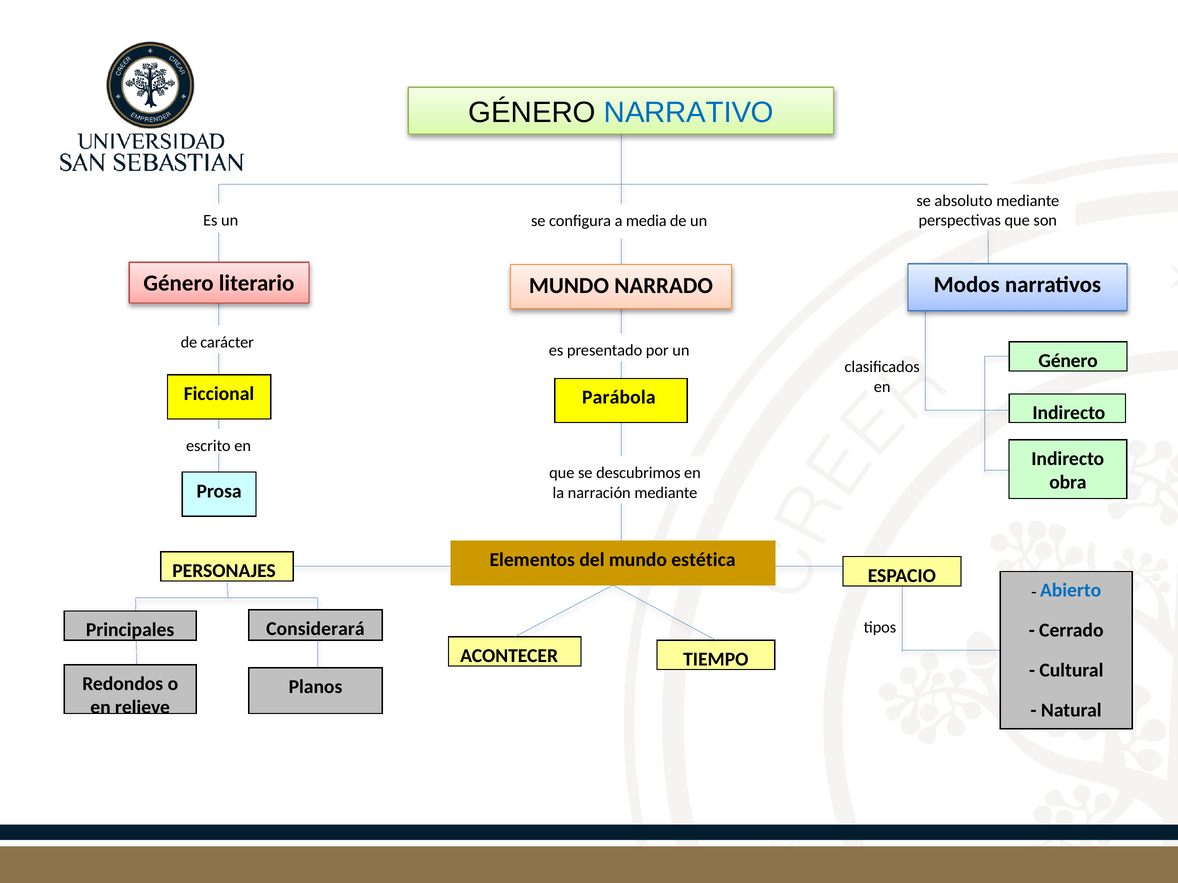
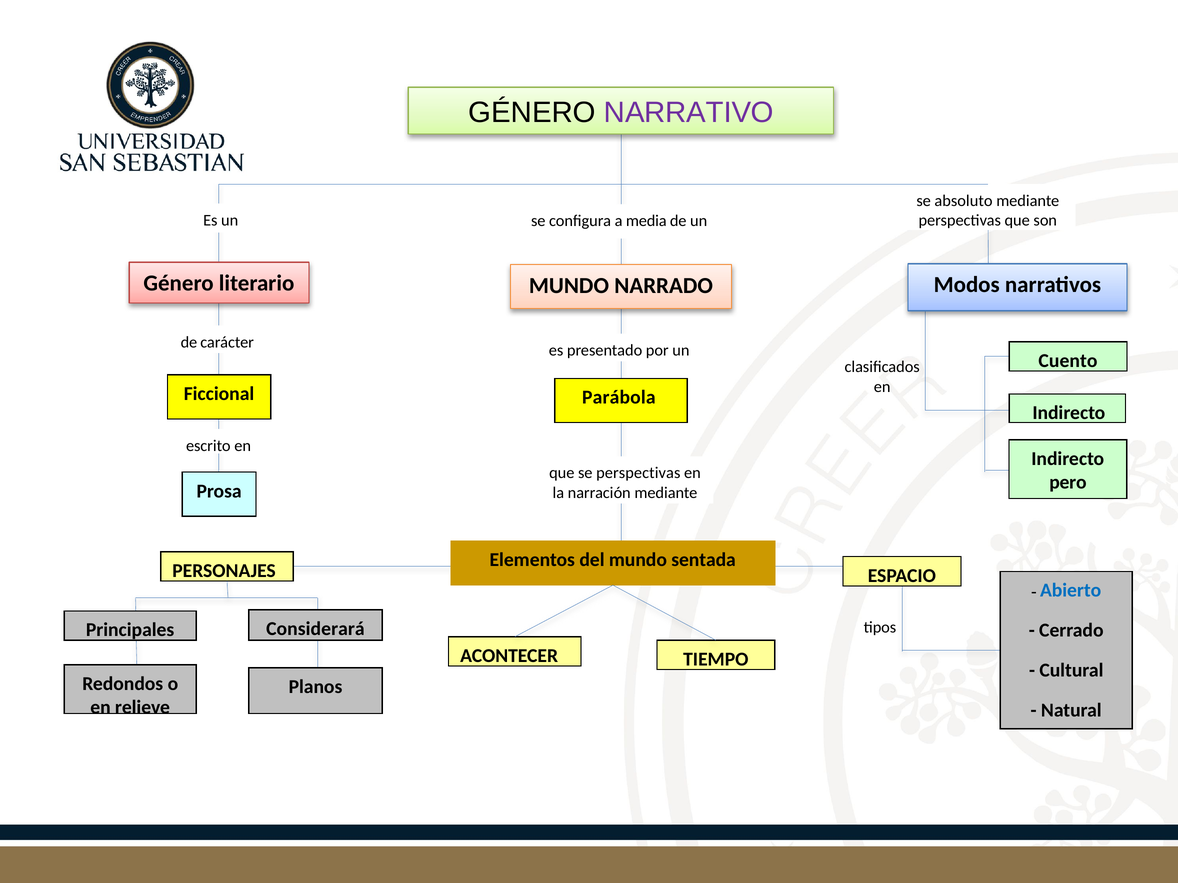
NARRATIVO colour: blue -> purple (689, 113)
Género: Género -> Cuento (1068, 361)
se descubrimos: descubrimos -> perspectivas (638, 473)
obra: obra -> pero (1068, 482)
estética: estética -> sentada (704, 560)
